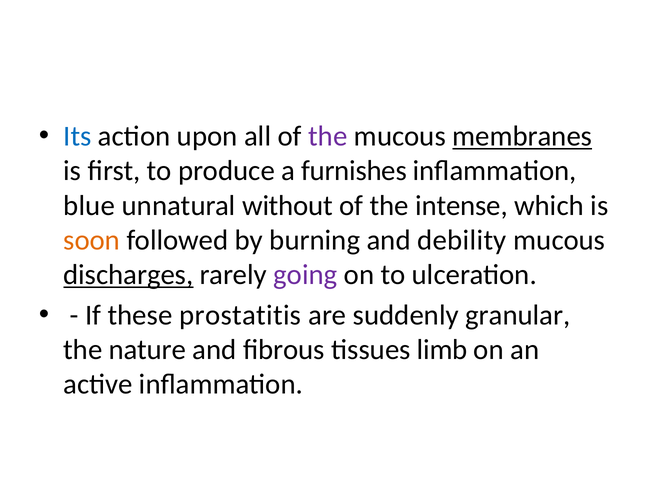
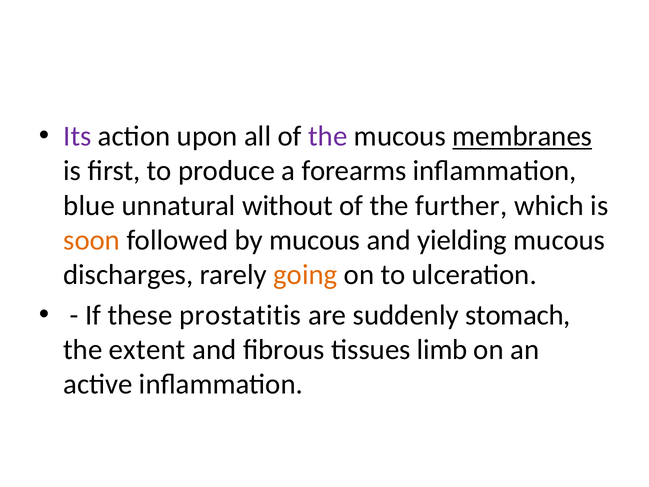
Its colour: blue -> purple (77, 136)
furnishes: furnishes -> forearms (354, 171)
intense: intense -> further (461, 205)
by burning: burning -> mucous (315, 240)
debility: debility -> yielding (462, 240)
discharges underline: present -> none (128, 275)
going colour: purple -> orange (305, 275)
granular: granular -> stomach (518, 315)
nature: nature -> extent (147, 350)
